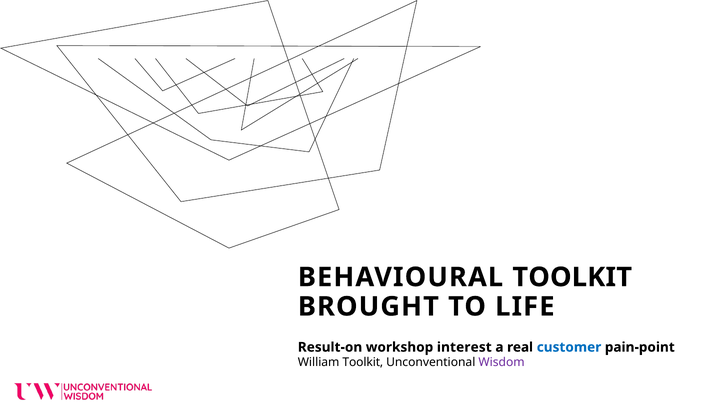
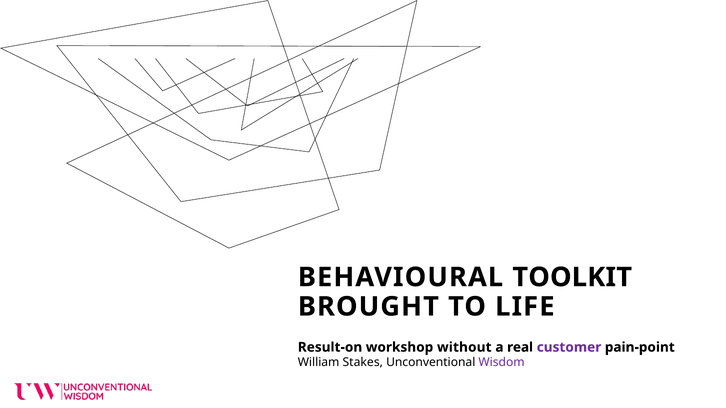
interest: interest -> without (464, 348)
customer colour: blue -> purple (569, 348)
William Toolkit: Toolkit -> Stakes (363, 363)
